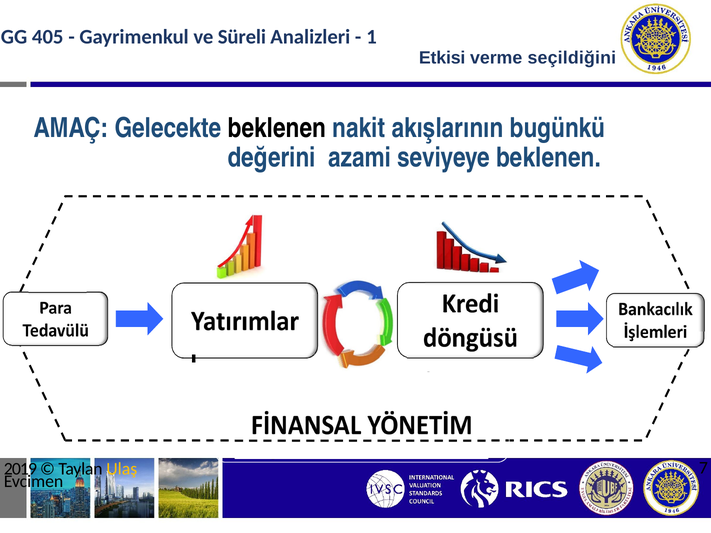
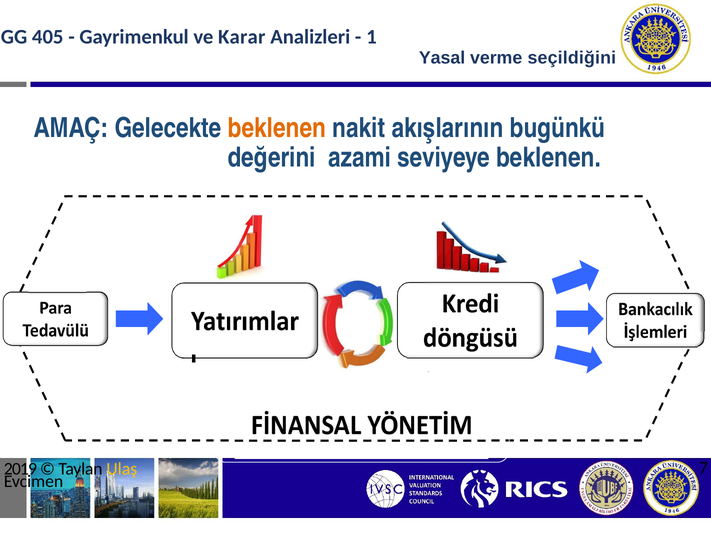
Süreli: Süreli -> Karar (242, 37)
Etkisi: Etkisi -> Yasal (442, 58)
beklenen colour: black -> orange (277, 128)
